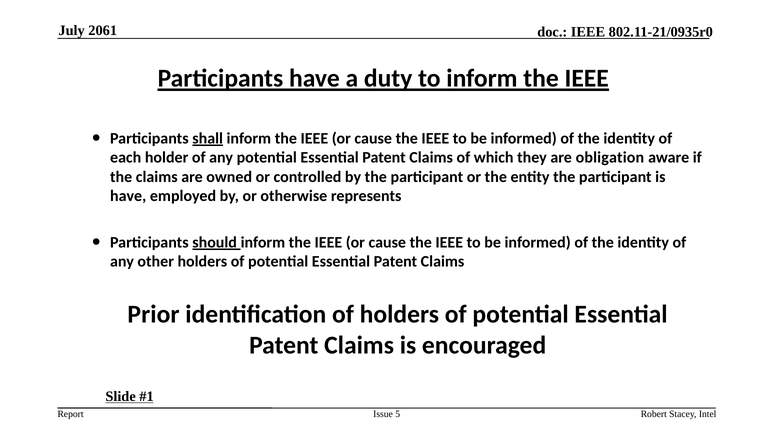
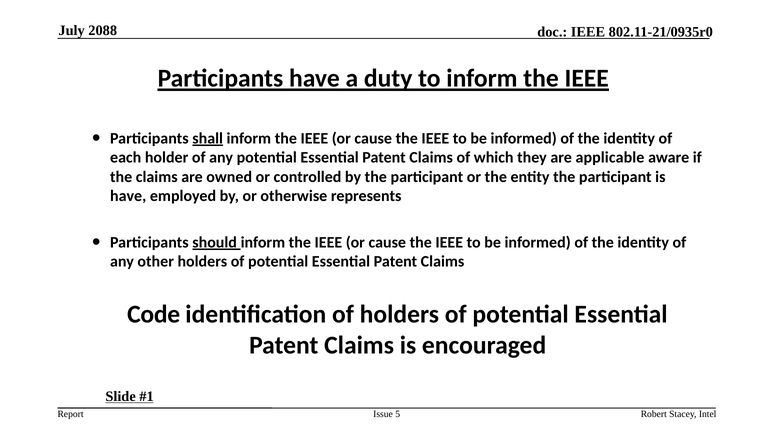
2061: 2061 -> 2088 (103, 30)
obligation: obligation -> applicable (610, 157)
Prior: Prior -> Code (154, 314)
